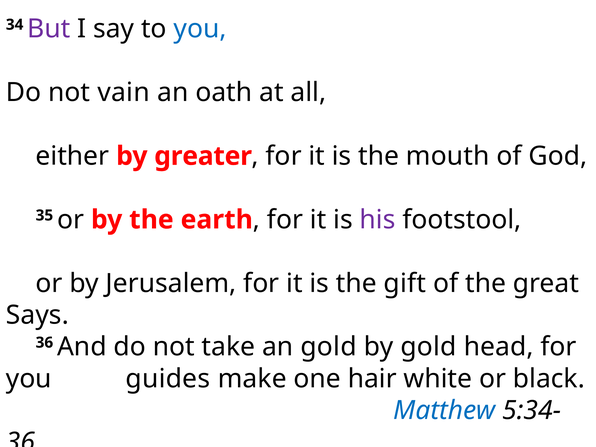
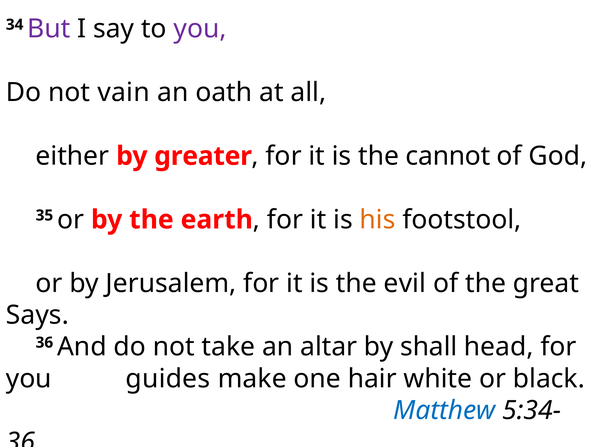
you colour: blue -> purple (200, 29)
mouth: mouth -> cannot (448, 156)
his colour: purple -> orange (378, 220)
gift: gift -> evil (405, 283)
an gold: gold -> altar (329, 347)
by gold: gold -> shall (429, 347)
